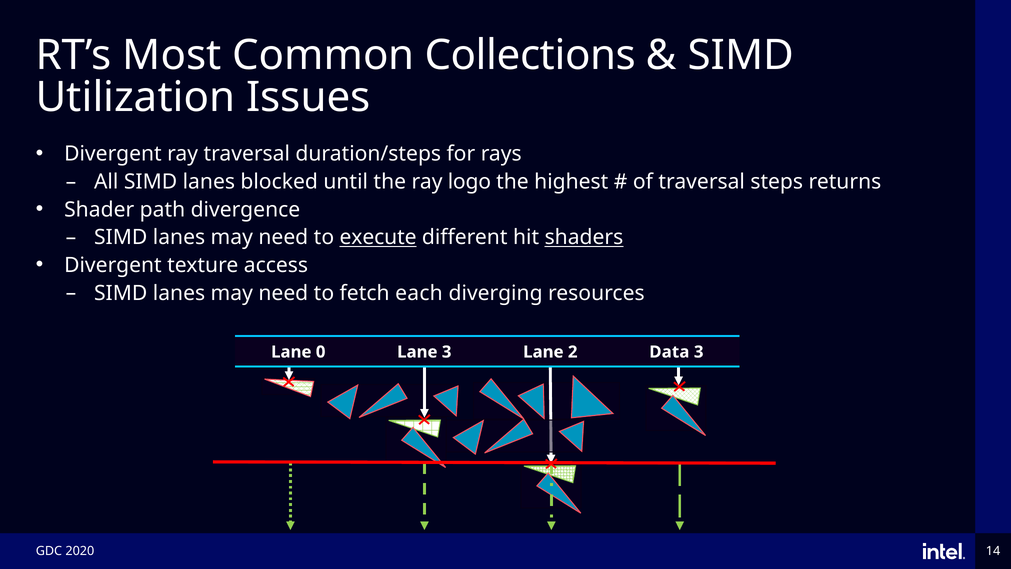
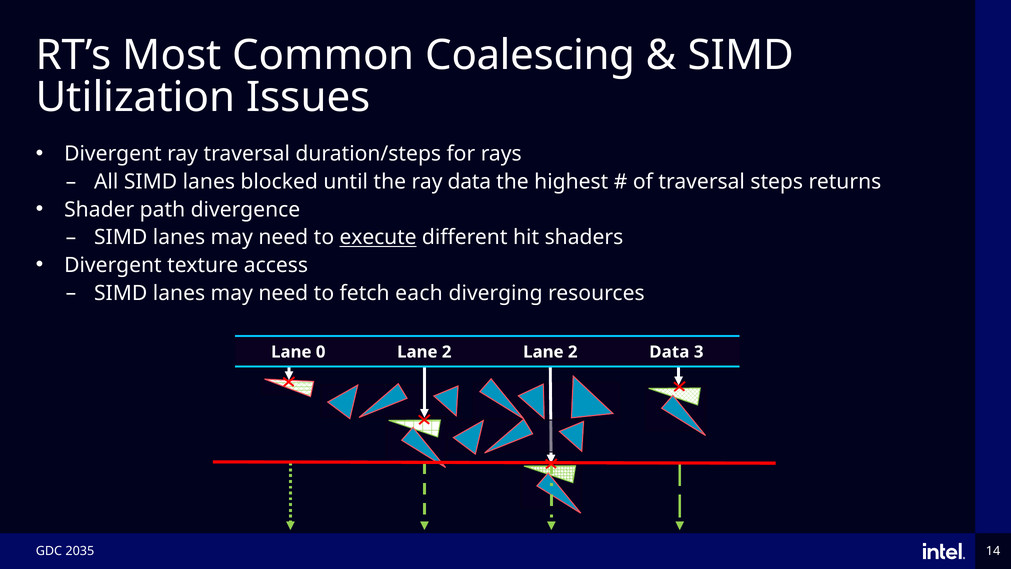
Collections: Collections -> Coalescing (530, 55)
ray logo: logo -> data (469, 182)
shaders underline: present -> none (584, 237)
0 Lane 3: 3 -> 2 (447, 352)
2020: 2020 -> 2035 (80, 551)
